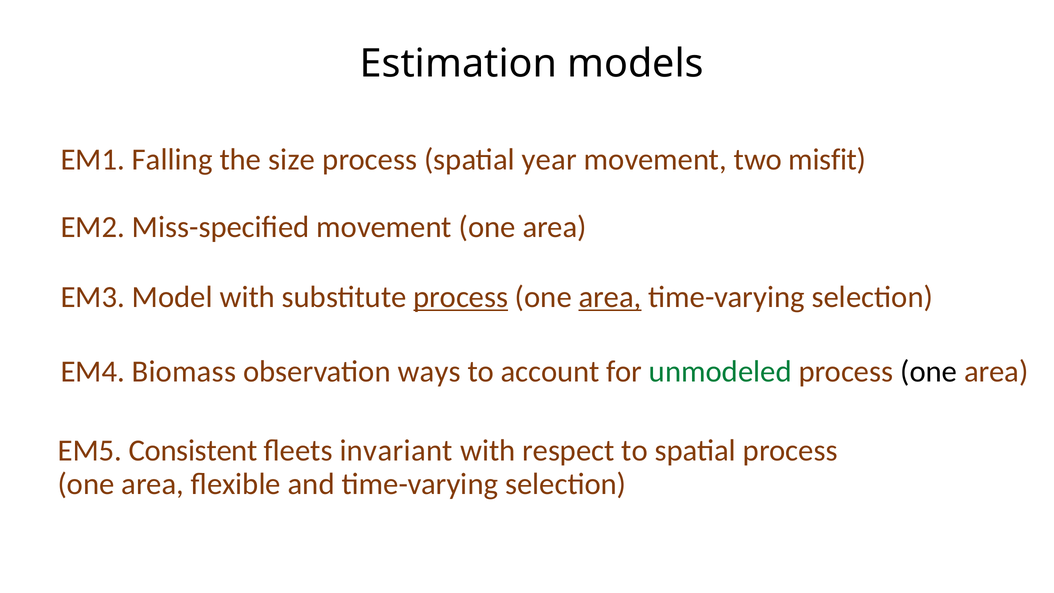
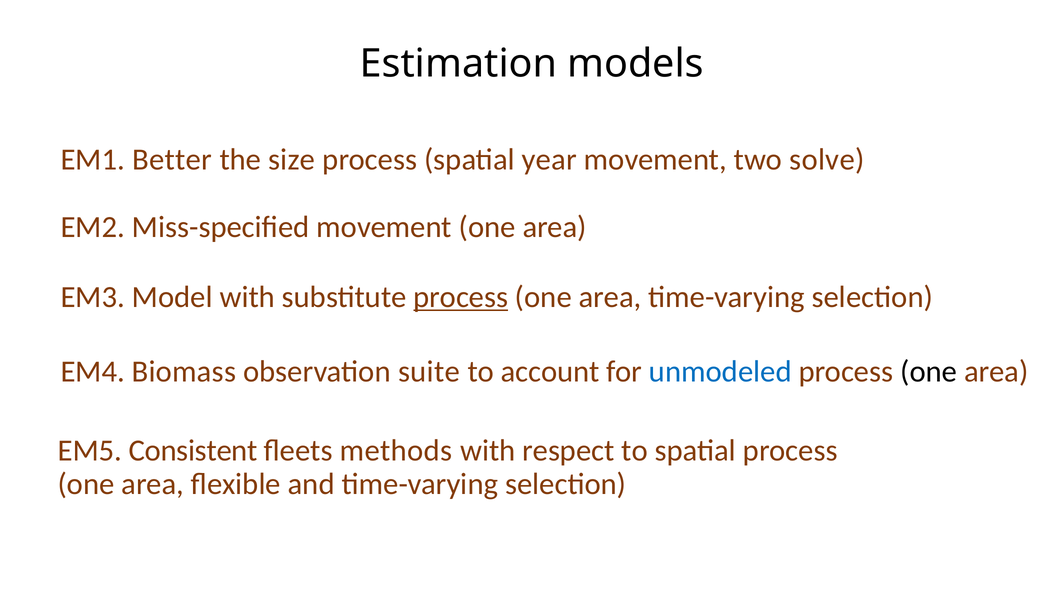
Falling: Falling -> Better (172, 159)
misfit: misfit -> solve (827, 159)
area underline: present -> none (610, 297)
ways: ways -> suite (429, 372)
unmodeled colour: green -> blue (720, 372)
invariant: invariant -> methods (396, 451)
